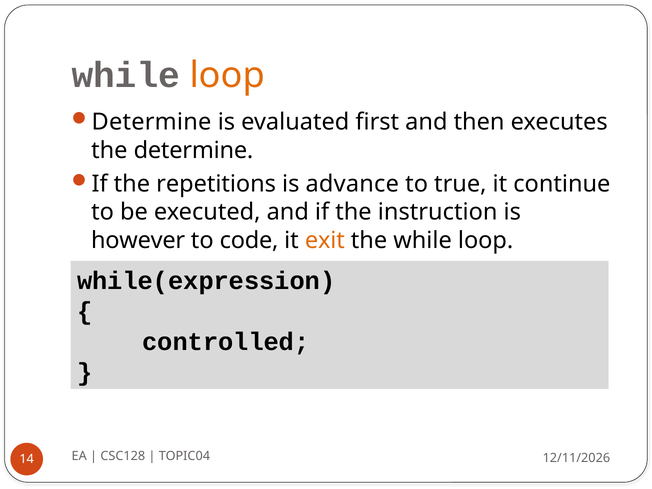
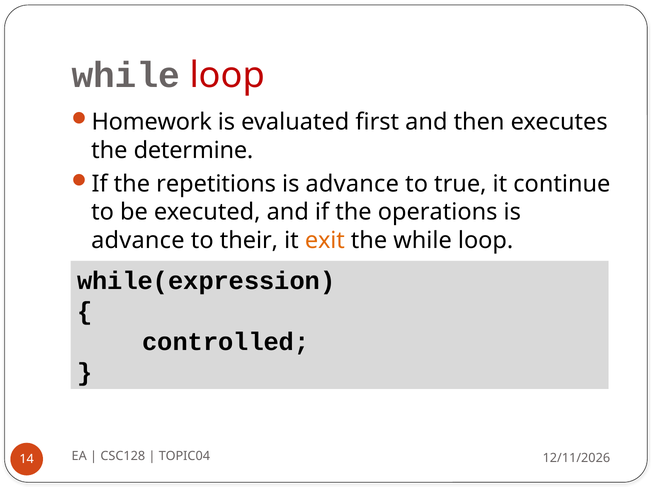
loop colour: orange -> red (227, 75)
Determine: Determine -> Homework (152, 122)
instruction: instruction -> operations (438, 212)
however: however -> advance (138, 240)
code: code -> their (249, 240)
